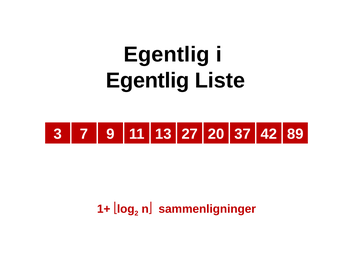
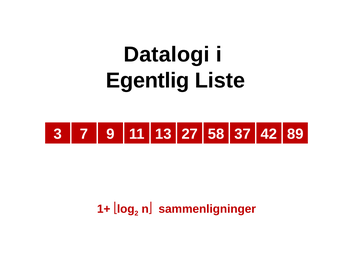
Egentlig: Egentlig -> Datalogi (167, 55)
20: 20 -> 58 (216, 134)
